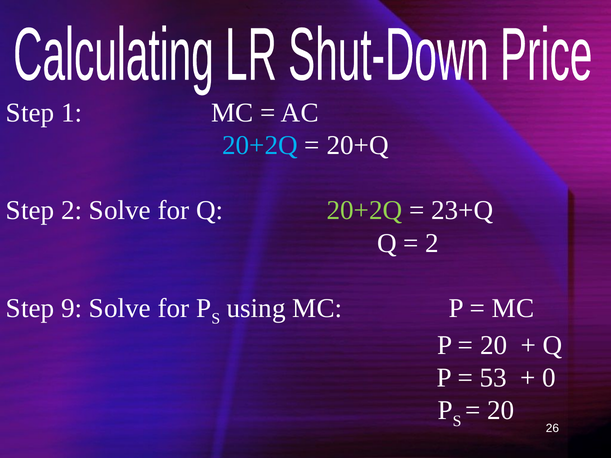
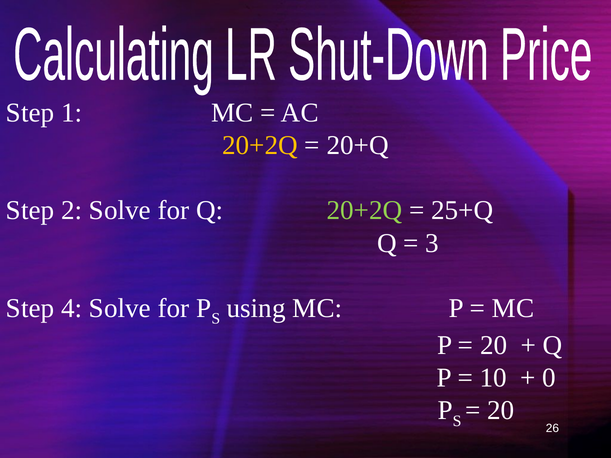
20+2Q colour: light blue -> yellow (260, 145)
23+Q: 23+Q -> 25+Q (462, 211)
2: 2 -> 3 (432, 243)
9: 9 -> 4 (72, 308)
53: 53 -> 10 (493, 378)
